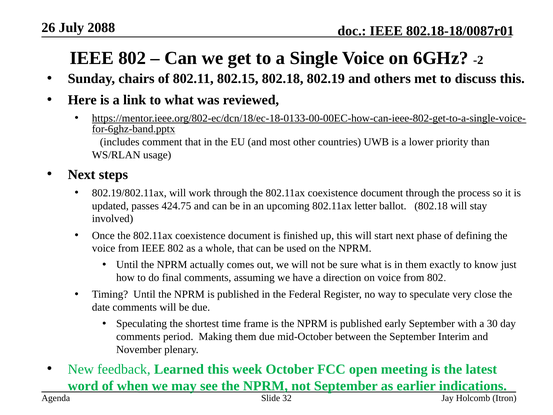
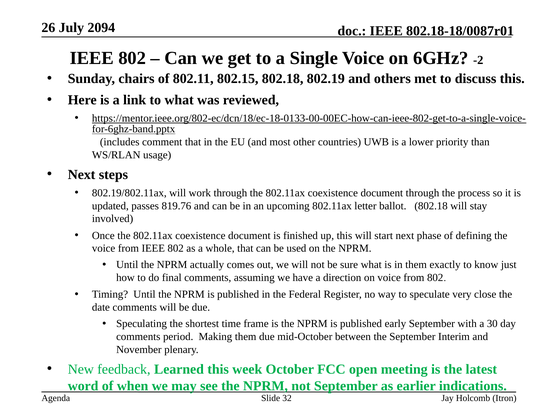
2088: 2088 -> 2094 (101, 28)
424.75: 424.75 -> 819.76 (176, 206)
